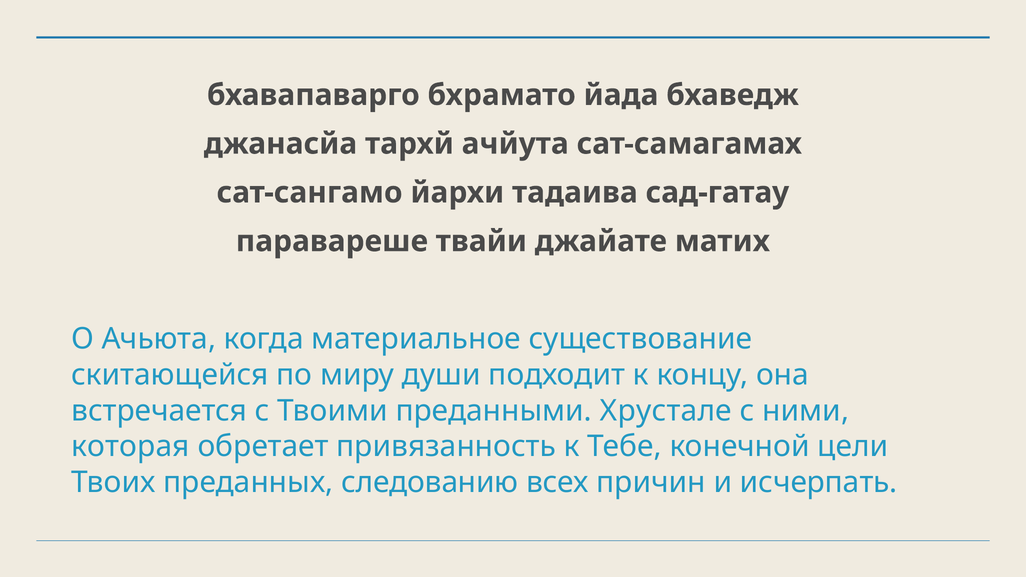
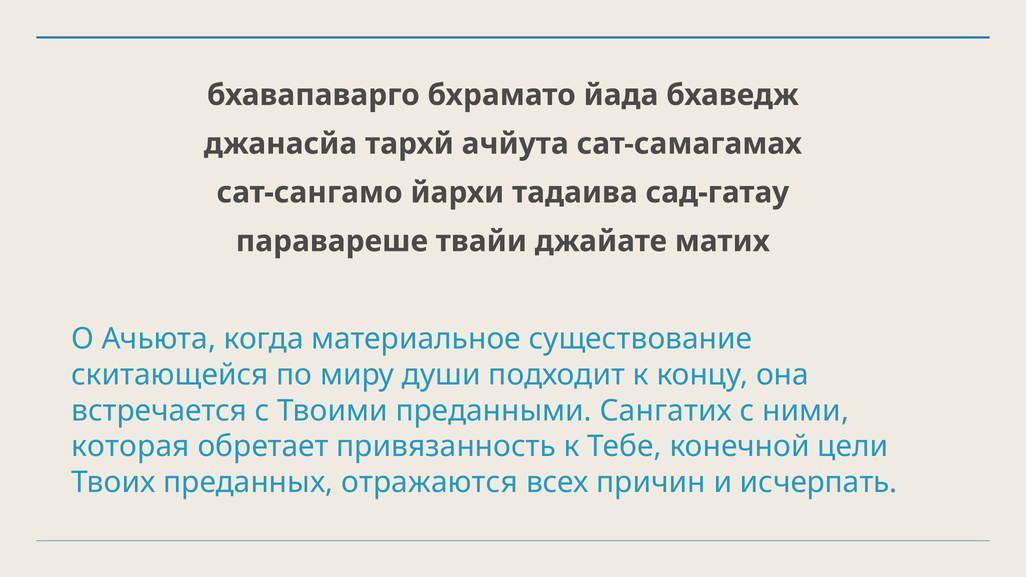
Хрустале: Хрустале -> Сангатих (666, 411)
следованию: следованию -> отражаются (430, 483)
